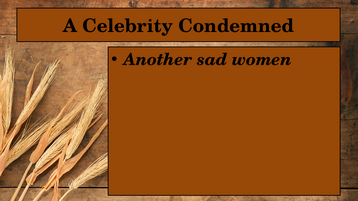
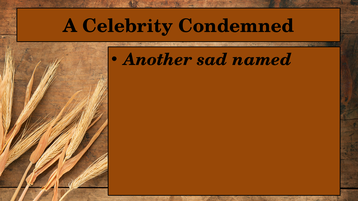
women: women -> named (262, 60)
